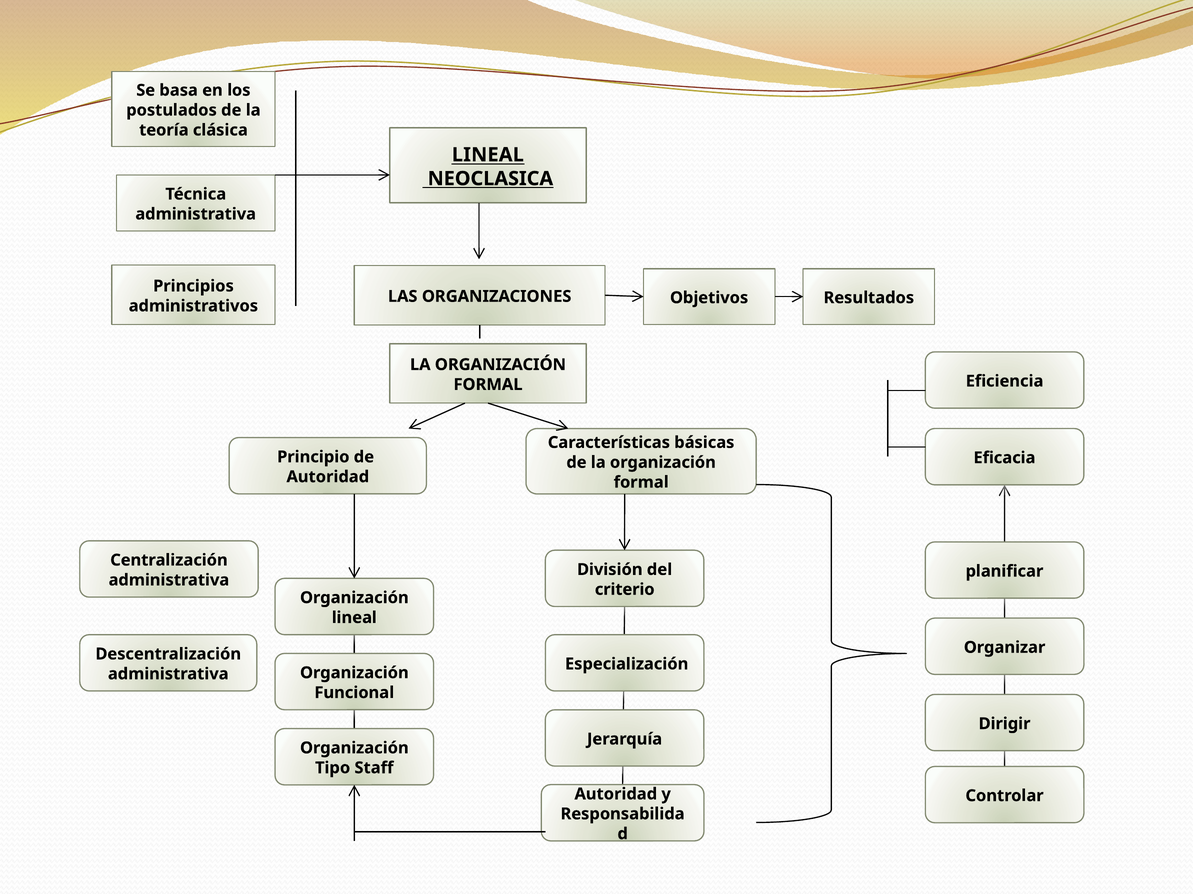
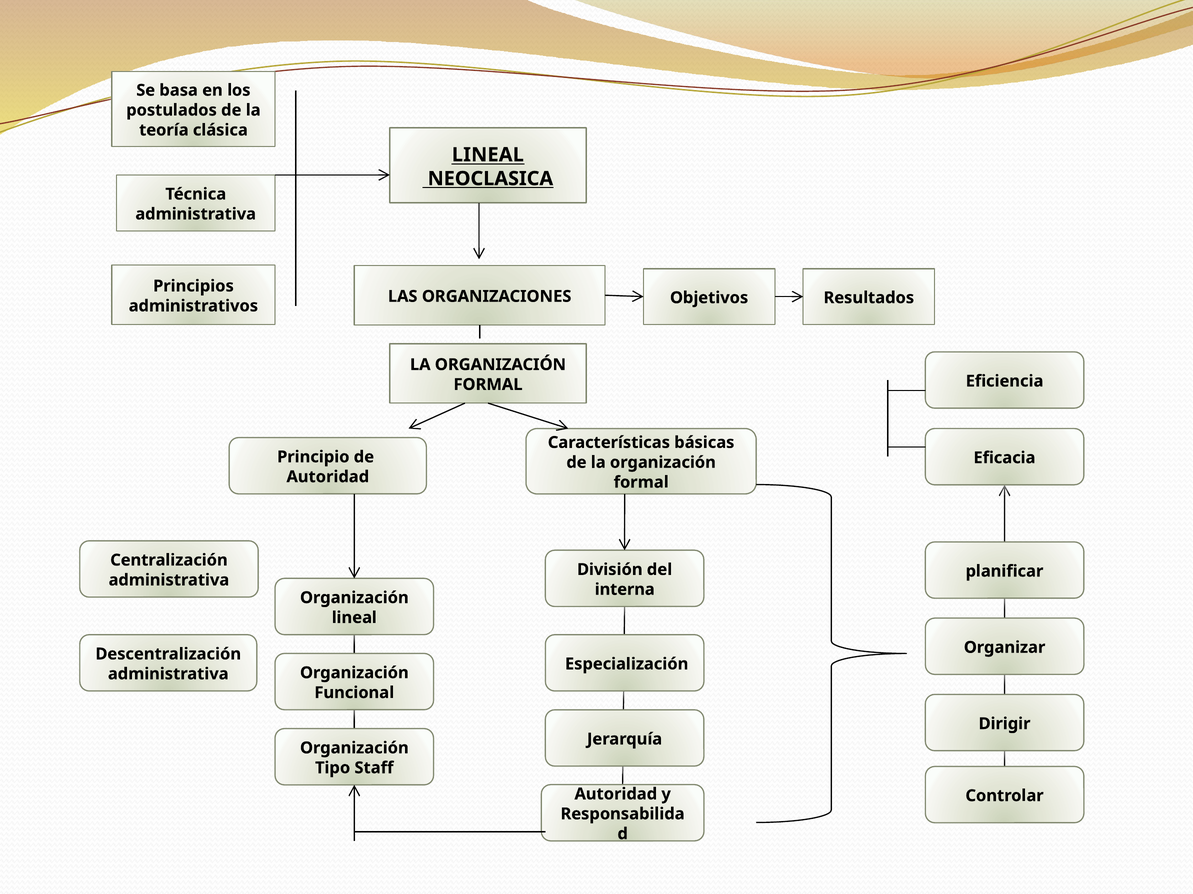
criterio: criterio -> interna (625, 590)
